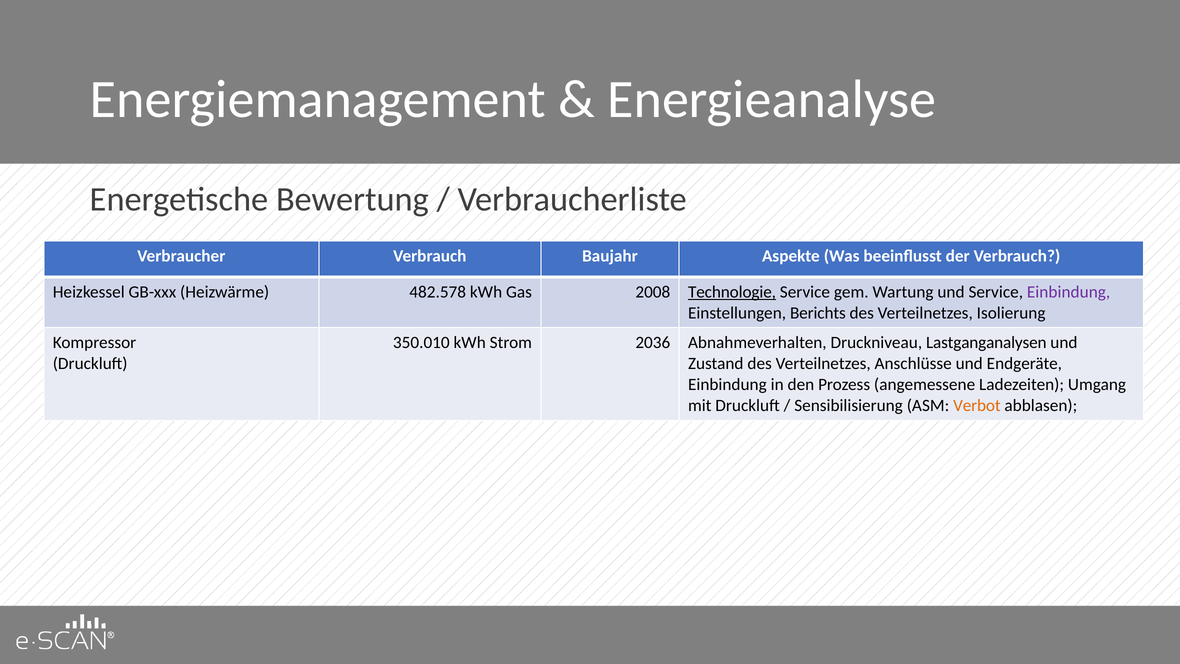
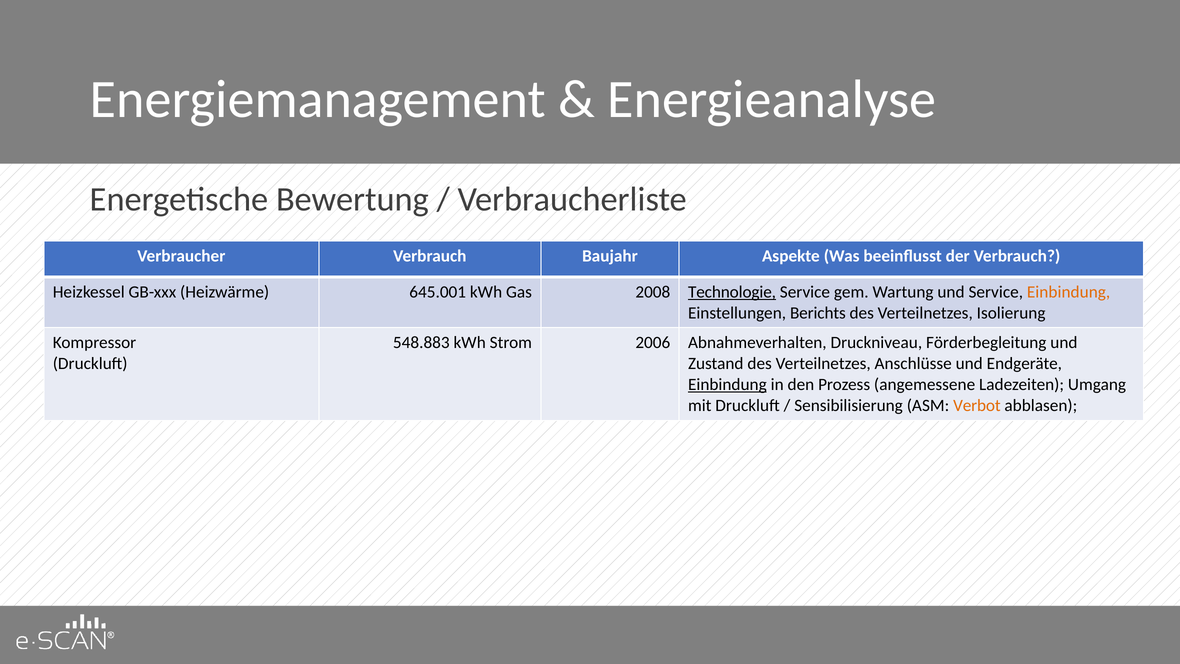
482.578: 482.578 -> 645.001 (438, 292)
Einbindung colour: purple -> orange (1069, 292)
350.010: 350.010 -> 548.883 (421, 343)
2036: 2036 -> 2006 (653, 343)
Lastganganalysen: Lastganganalysen -> Förderbegleitung (986, 343)
Einbindung underline: none -> present (727, 385)
